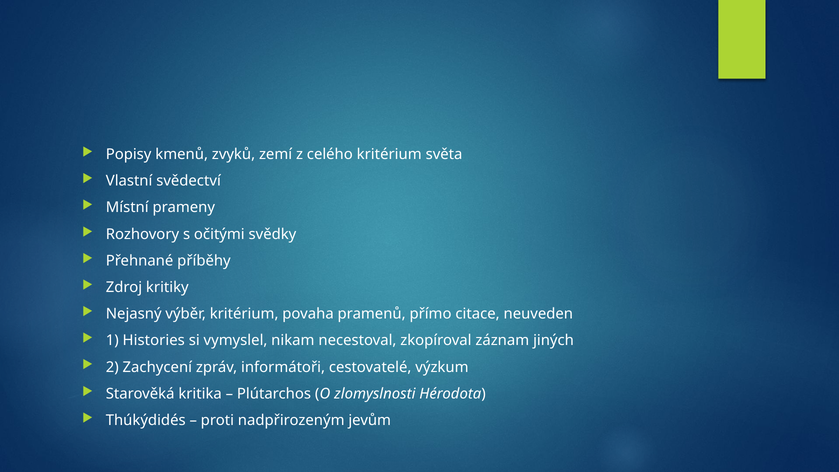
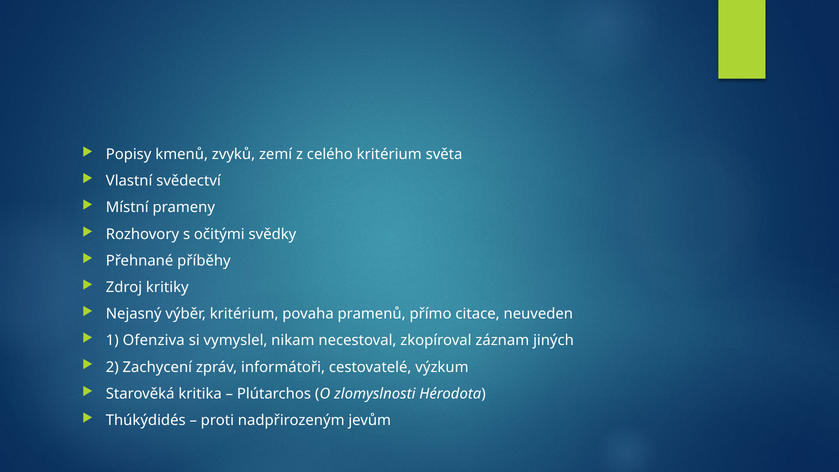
Histories: Histories -> Ofenziva (154, 340)
